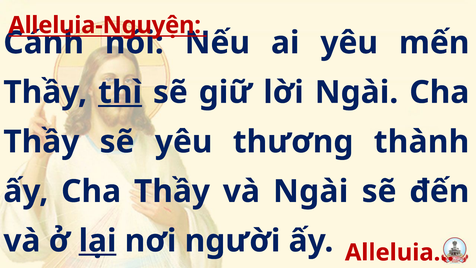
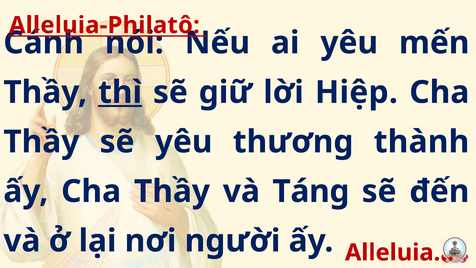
Alleluia-Nguyện: Alleluia-Nguyện -> Alleluia-Philatô (104, 25)
lời Ngài: Ngài -> Hiệp (356, 92)
và Ngài: Ngài -> Táng (311, 191)
lại underline: present -> none (98, 241)
